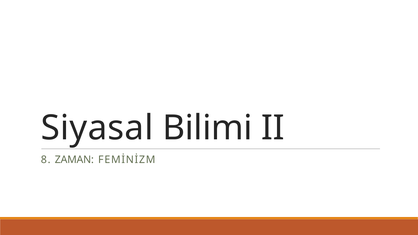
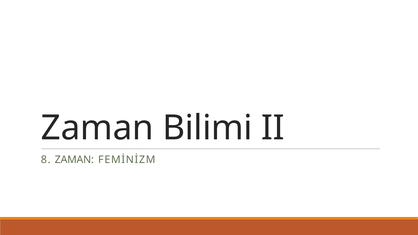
Siyasal: Siyasal -> Zaman (97, 128)
